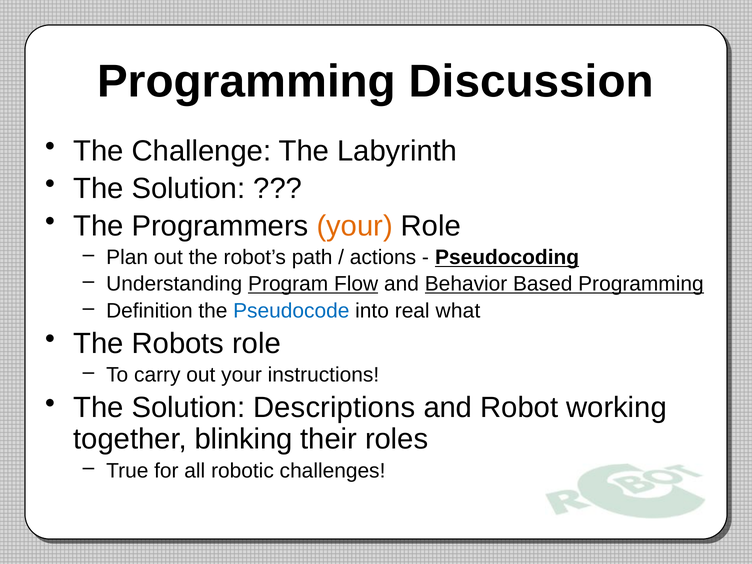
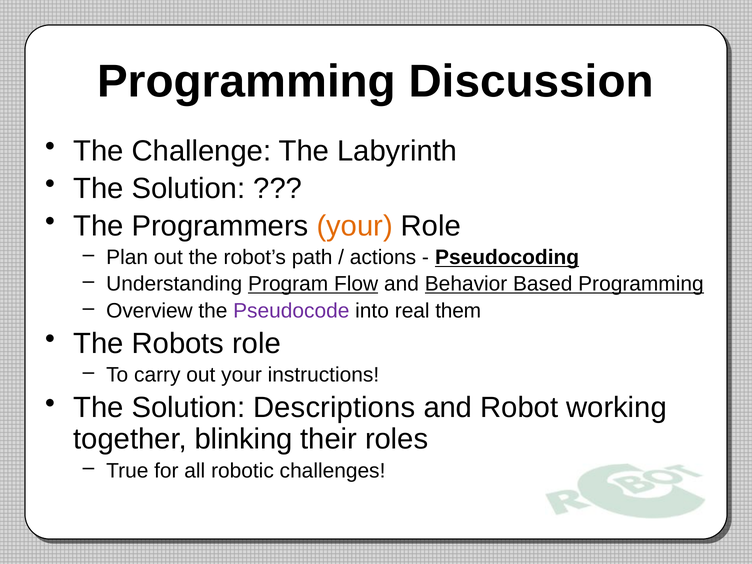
Definition: Definition -> Overview (149, 311)
Pseudocode colour: blue -> purple (291, 311)
what: what -> them (458, 311)
